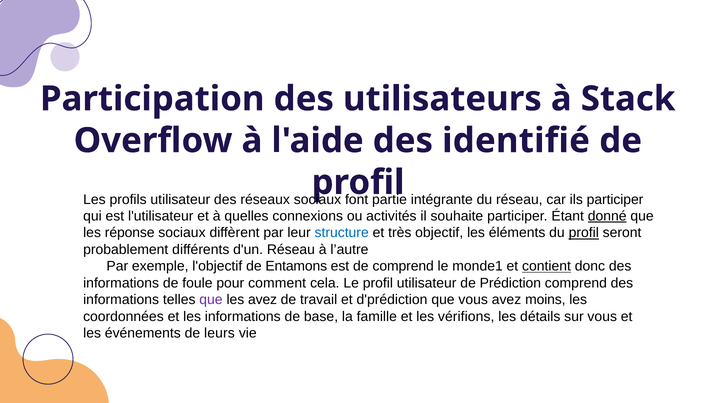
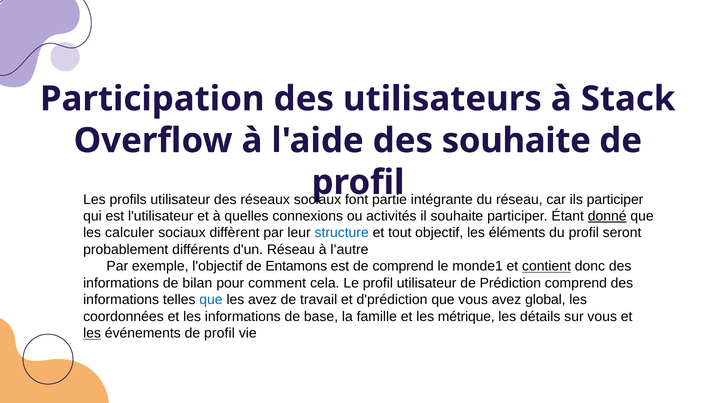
des identifié: identifié -> souhaite (516, 141)
réponse: réponse -> calculer (130, 233)
très: très -> tout (400, 233)
profil underline: present -> none (584, 233)
foule: foule -> bilan (197, 283)
que colour: purple -> blue (211, 300)
moins: moins -> global (545, 300)
vérifions: vérifions -> métrique (466, 316)
les underline: none -> present (92, 333)
événements de leurs: leurs -> profil (219, 333)
